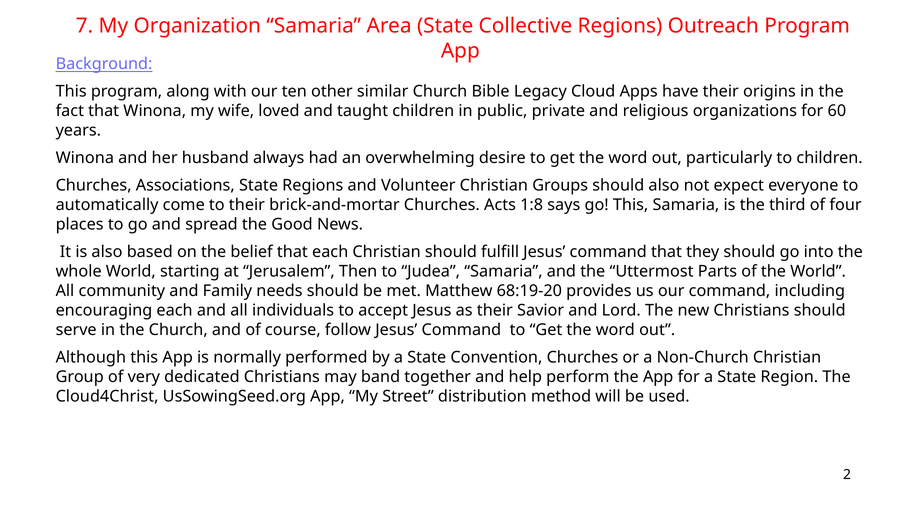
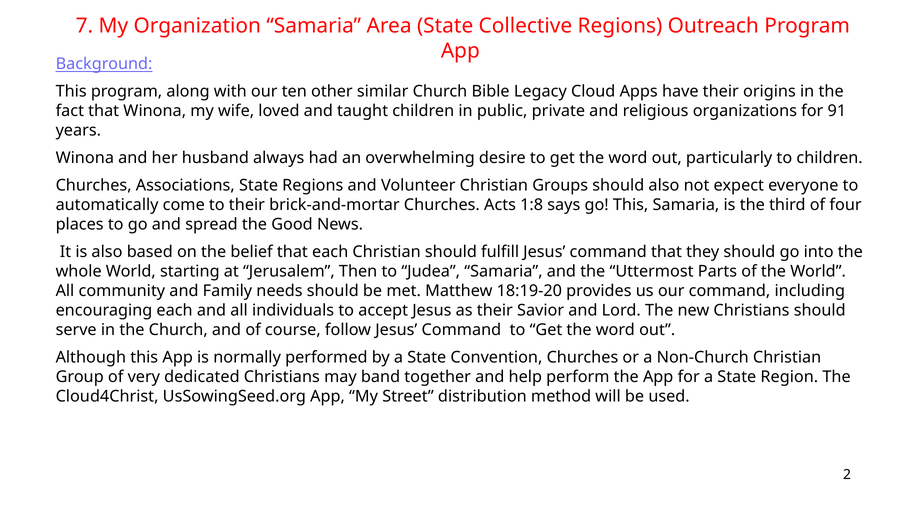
60: 60 -> 91 (837, 111)
68:19-20: 68:19-20 -> 18:19-20 (529, 291)
